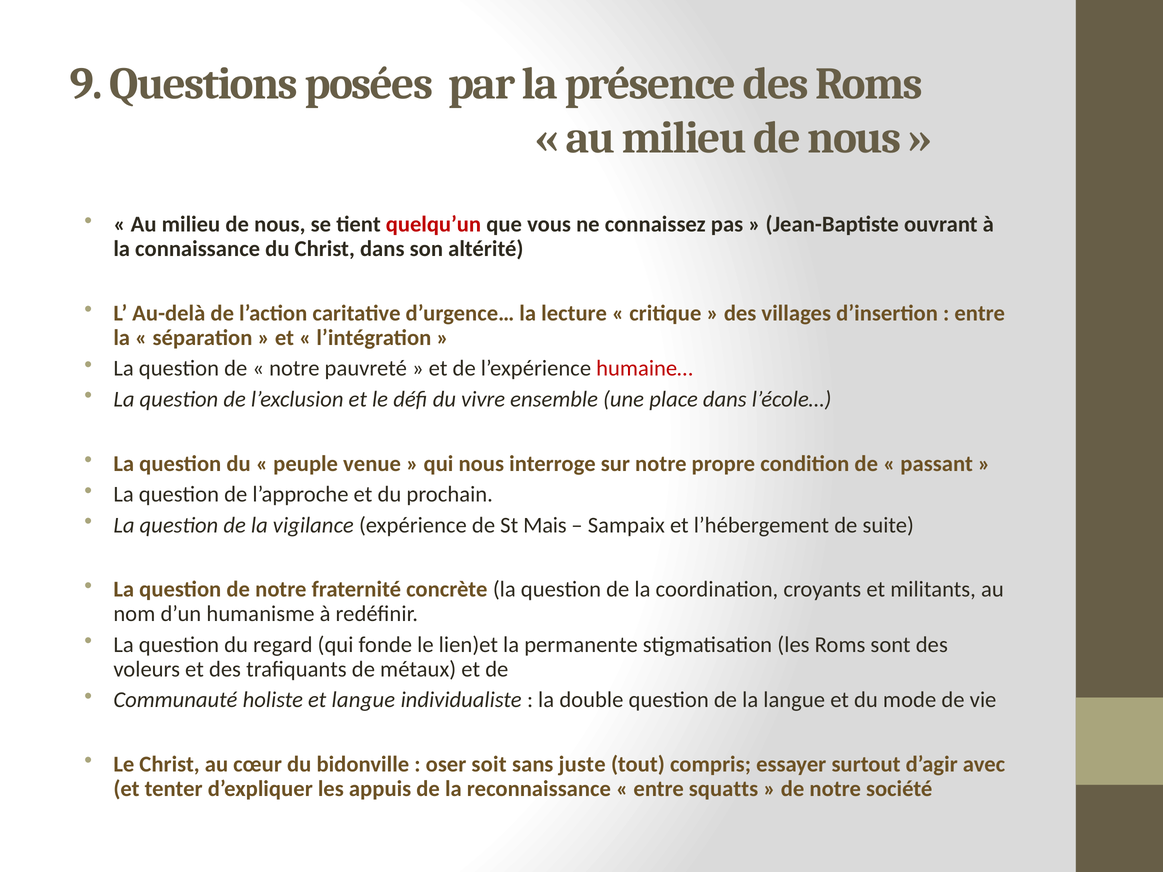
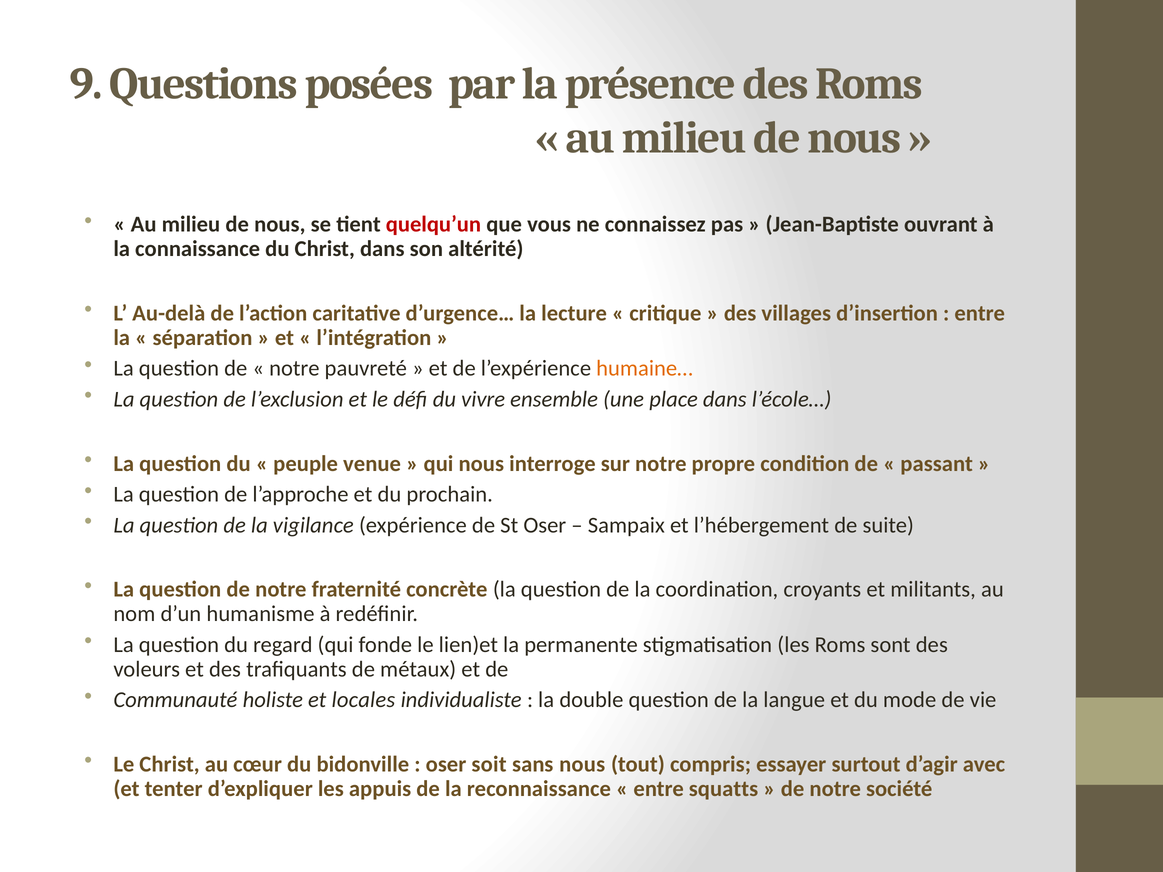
humaine… colour: red -> orange (645, 369)
St Mais: Mais -> Oser (545, 525)
et langue: langue -> locales (363, 700)
sans juste: juste -> nous (582, 765)
